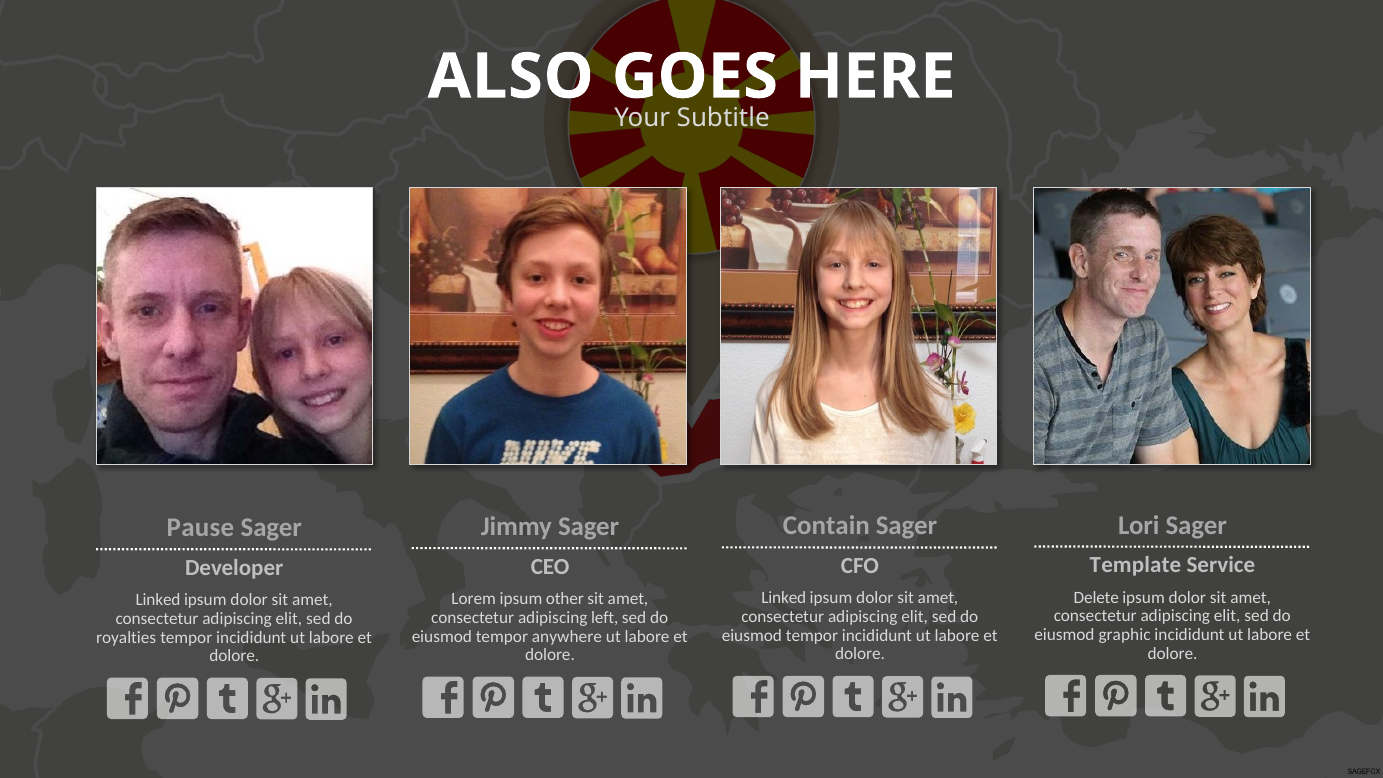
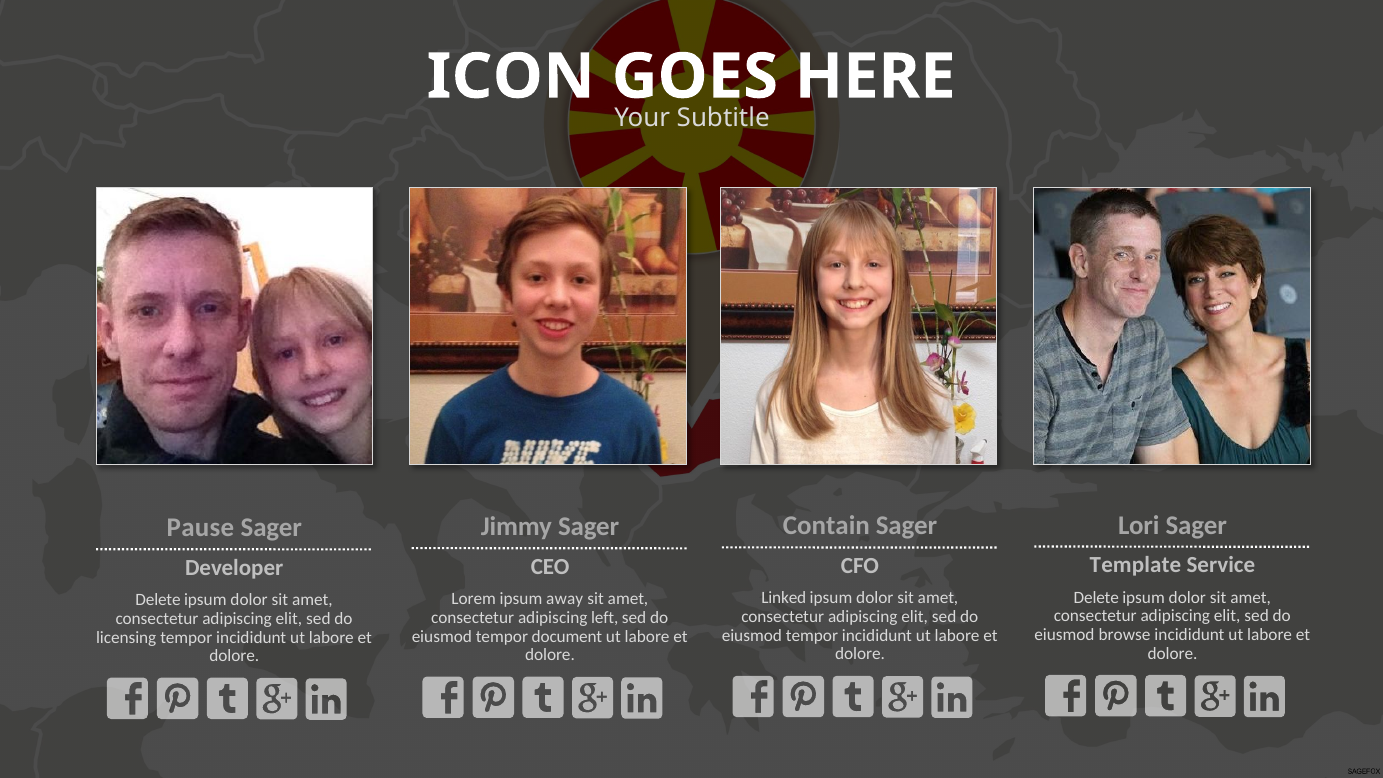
ALSO: ALSO -> ICON (511, 77)
other: other -> away (565, 599)
Linked: Linked -> Delete (158, 600)
graphic: graphic -> browse (1125, 635)
anywhere: anywhere -> document (567, 636)
royalties: royalties -> licensing (126, 637)
